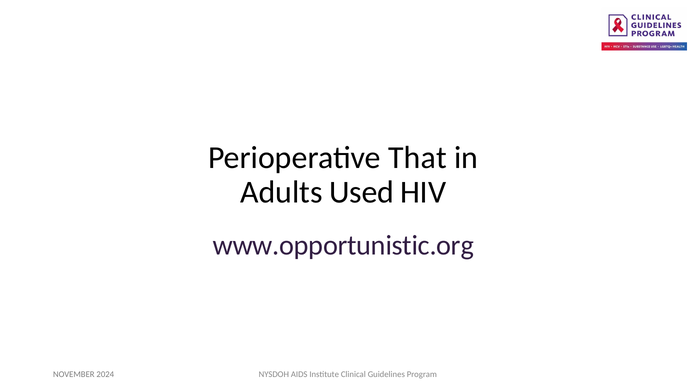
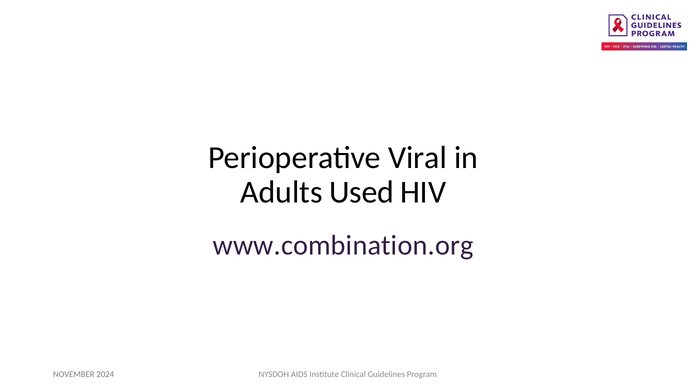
That: That -> Viral (417, 158)
www.opportunistic.org: www.opportunistic.org -> www.combination.org (343, 245)
